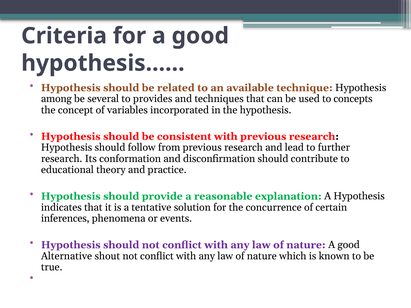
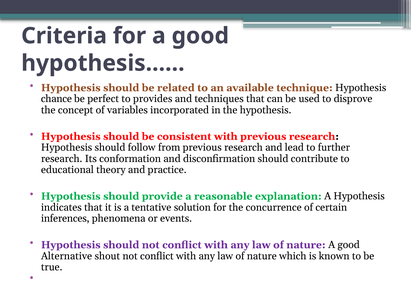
among: among -> chance (56, 99)
several: several -> perfect (103, 99)
concepts: concepts -> disprove (353, 99)
